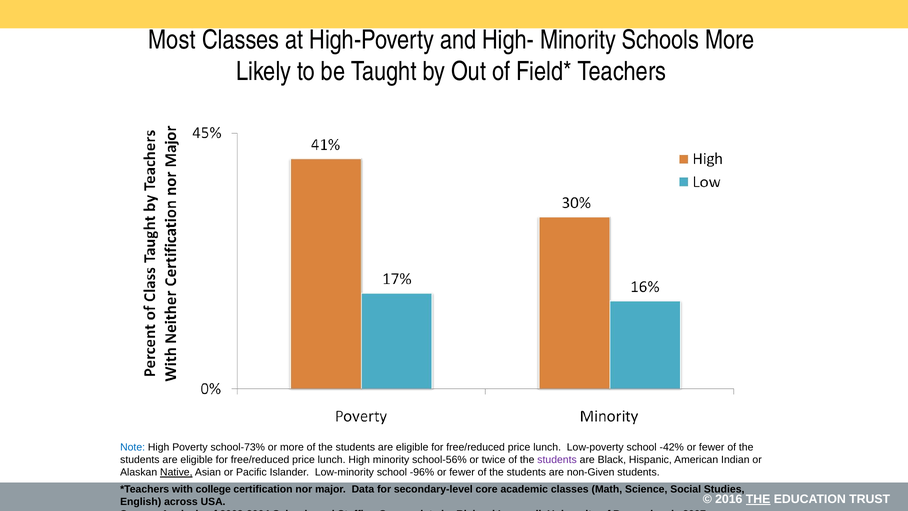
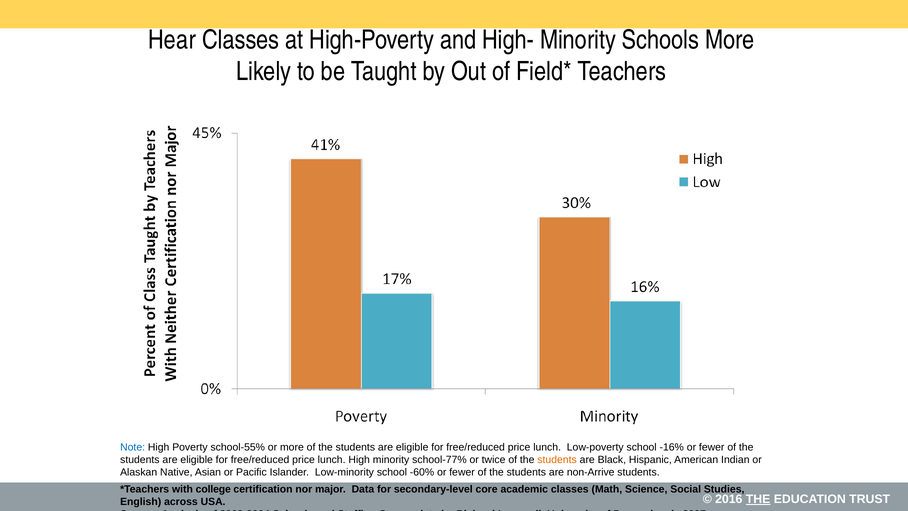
Most: Most -> Hear (172, 40)
school-73%: school-73% -> school-55% (238, 447)
-42%: -42% -> -16% (672, 447)
school-56%: school-56% -> school-77% (439, 460)
students colour: purple -> orange (557, 460)
Native underline: present -> none (176, 472)
-96%: -96% -> -60% (422, 472)
non-Given: non-Given -> non-Arrive (591, 472)
